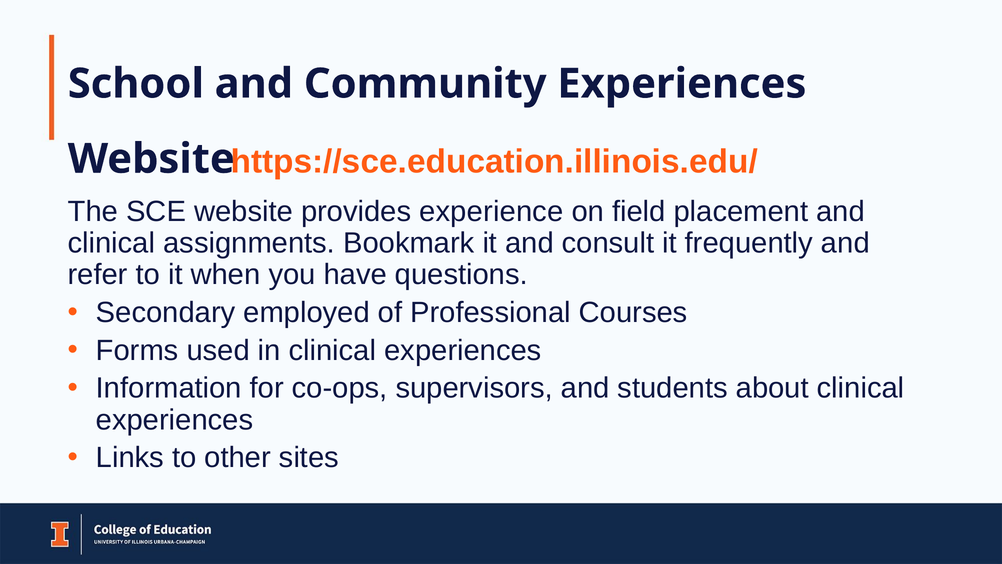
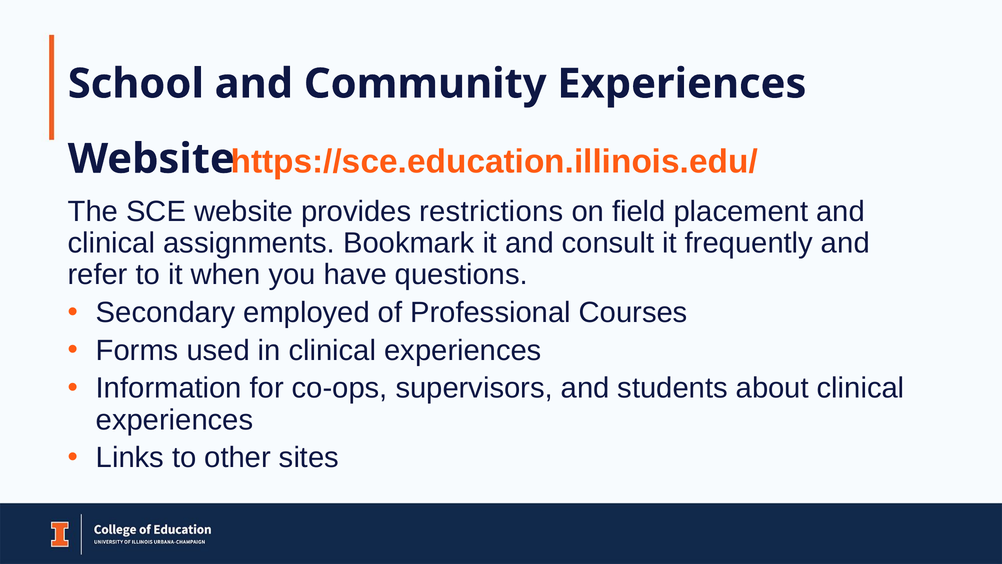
experience: experience -> restrictions (491, 211)
